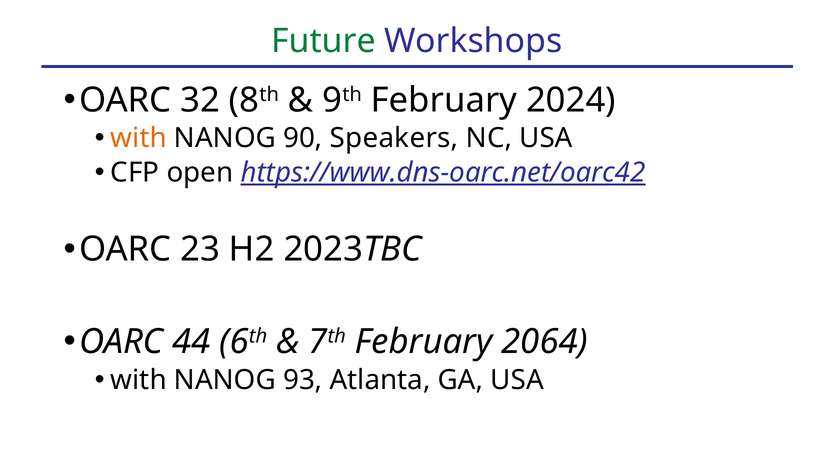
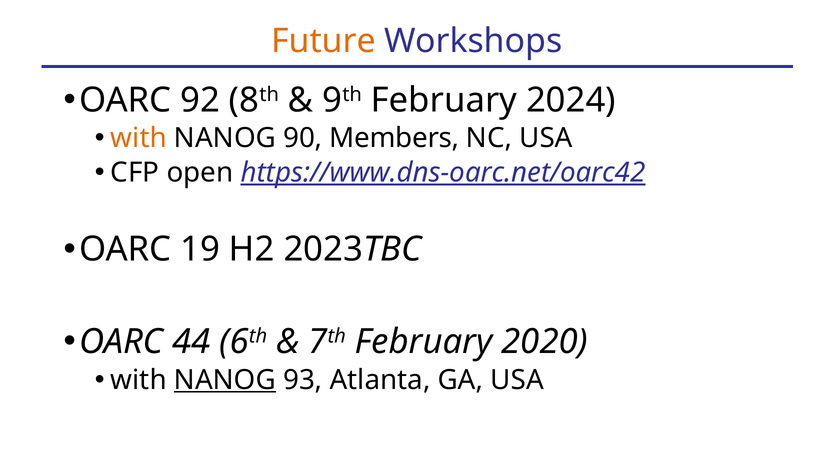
Future colour: green -> orange (324, 41)
32: 32 -> 92 (200, 100)
Speakers: Speakers -> Members (394, 138)
23: 23 -> 19 (200, 249)
2064: 2064 -> 2020 (545, 342)
NANOG underline: none -> present (225, 380)
